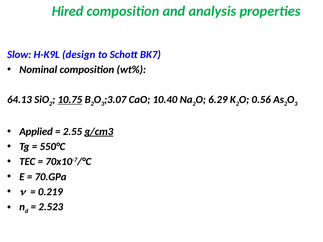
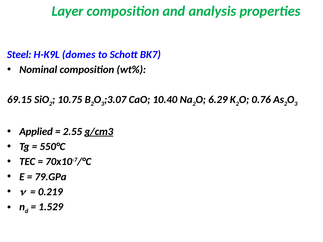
Hired: Hired -> Layer (68, 11)
Slow: Slow -> Steel (19, 55)
design: design -> domes (79, 55)
64.13: 64.13 -> 69.15 (19, 100)
10.75 underline: present -> none (70, 100)
0.56: 0.56 -> 0.76 (261, 100)
70.GPa: 70.GPa -> 79.GPa (51, 177)
2.523: 2.523 -> 1.529 (51, 207)
